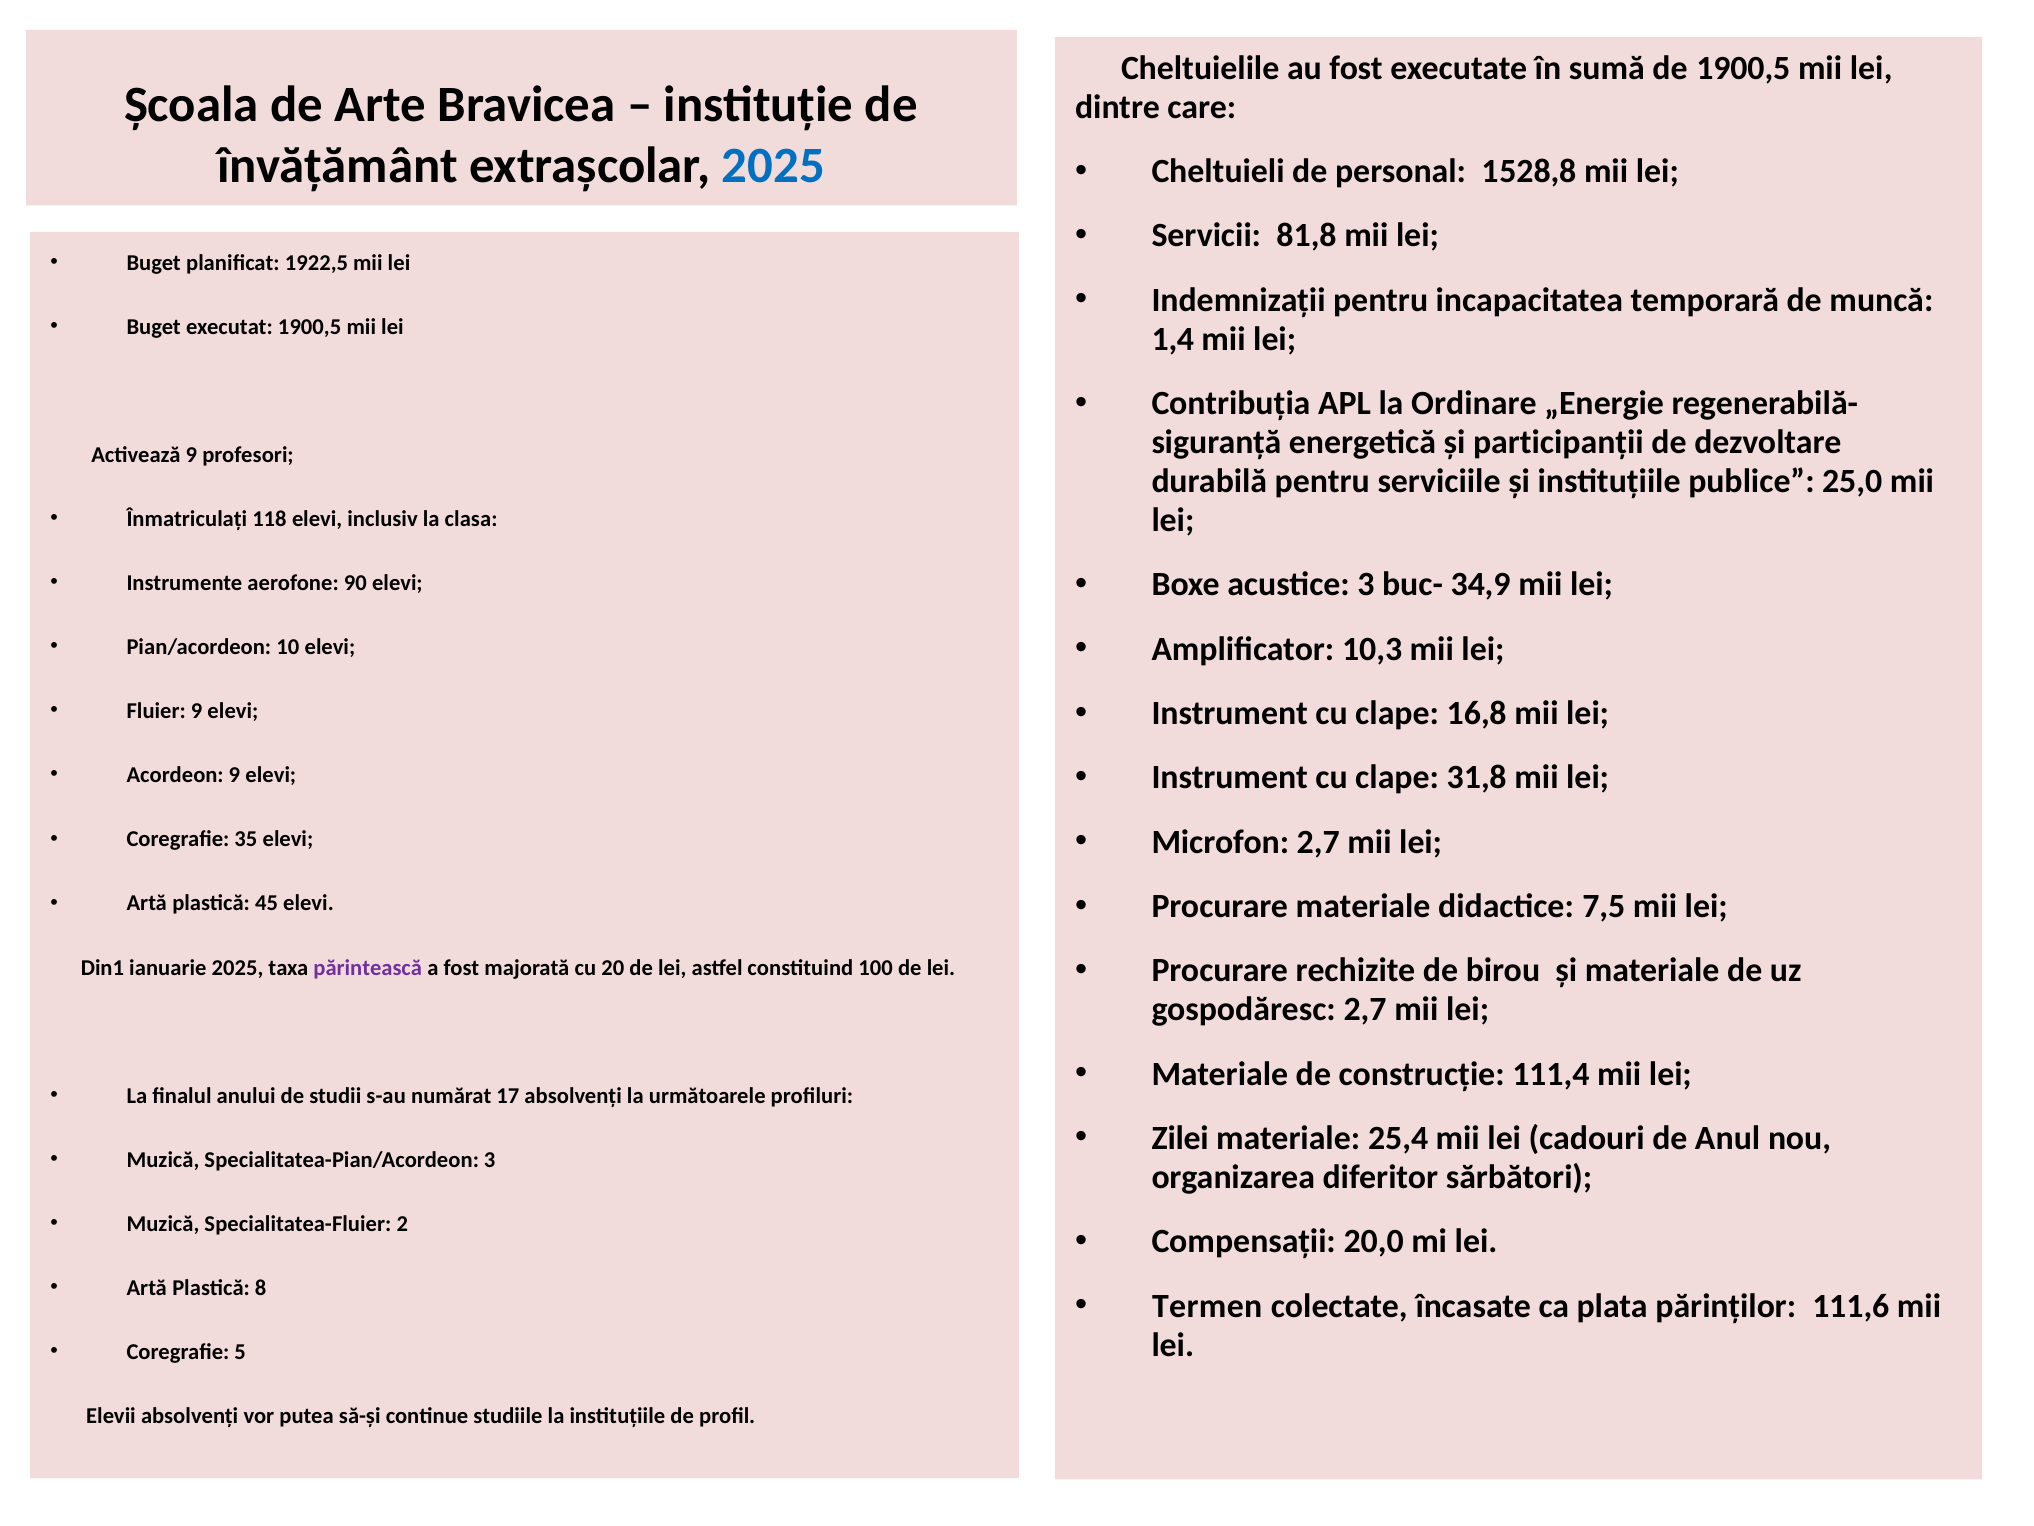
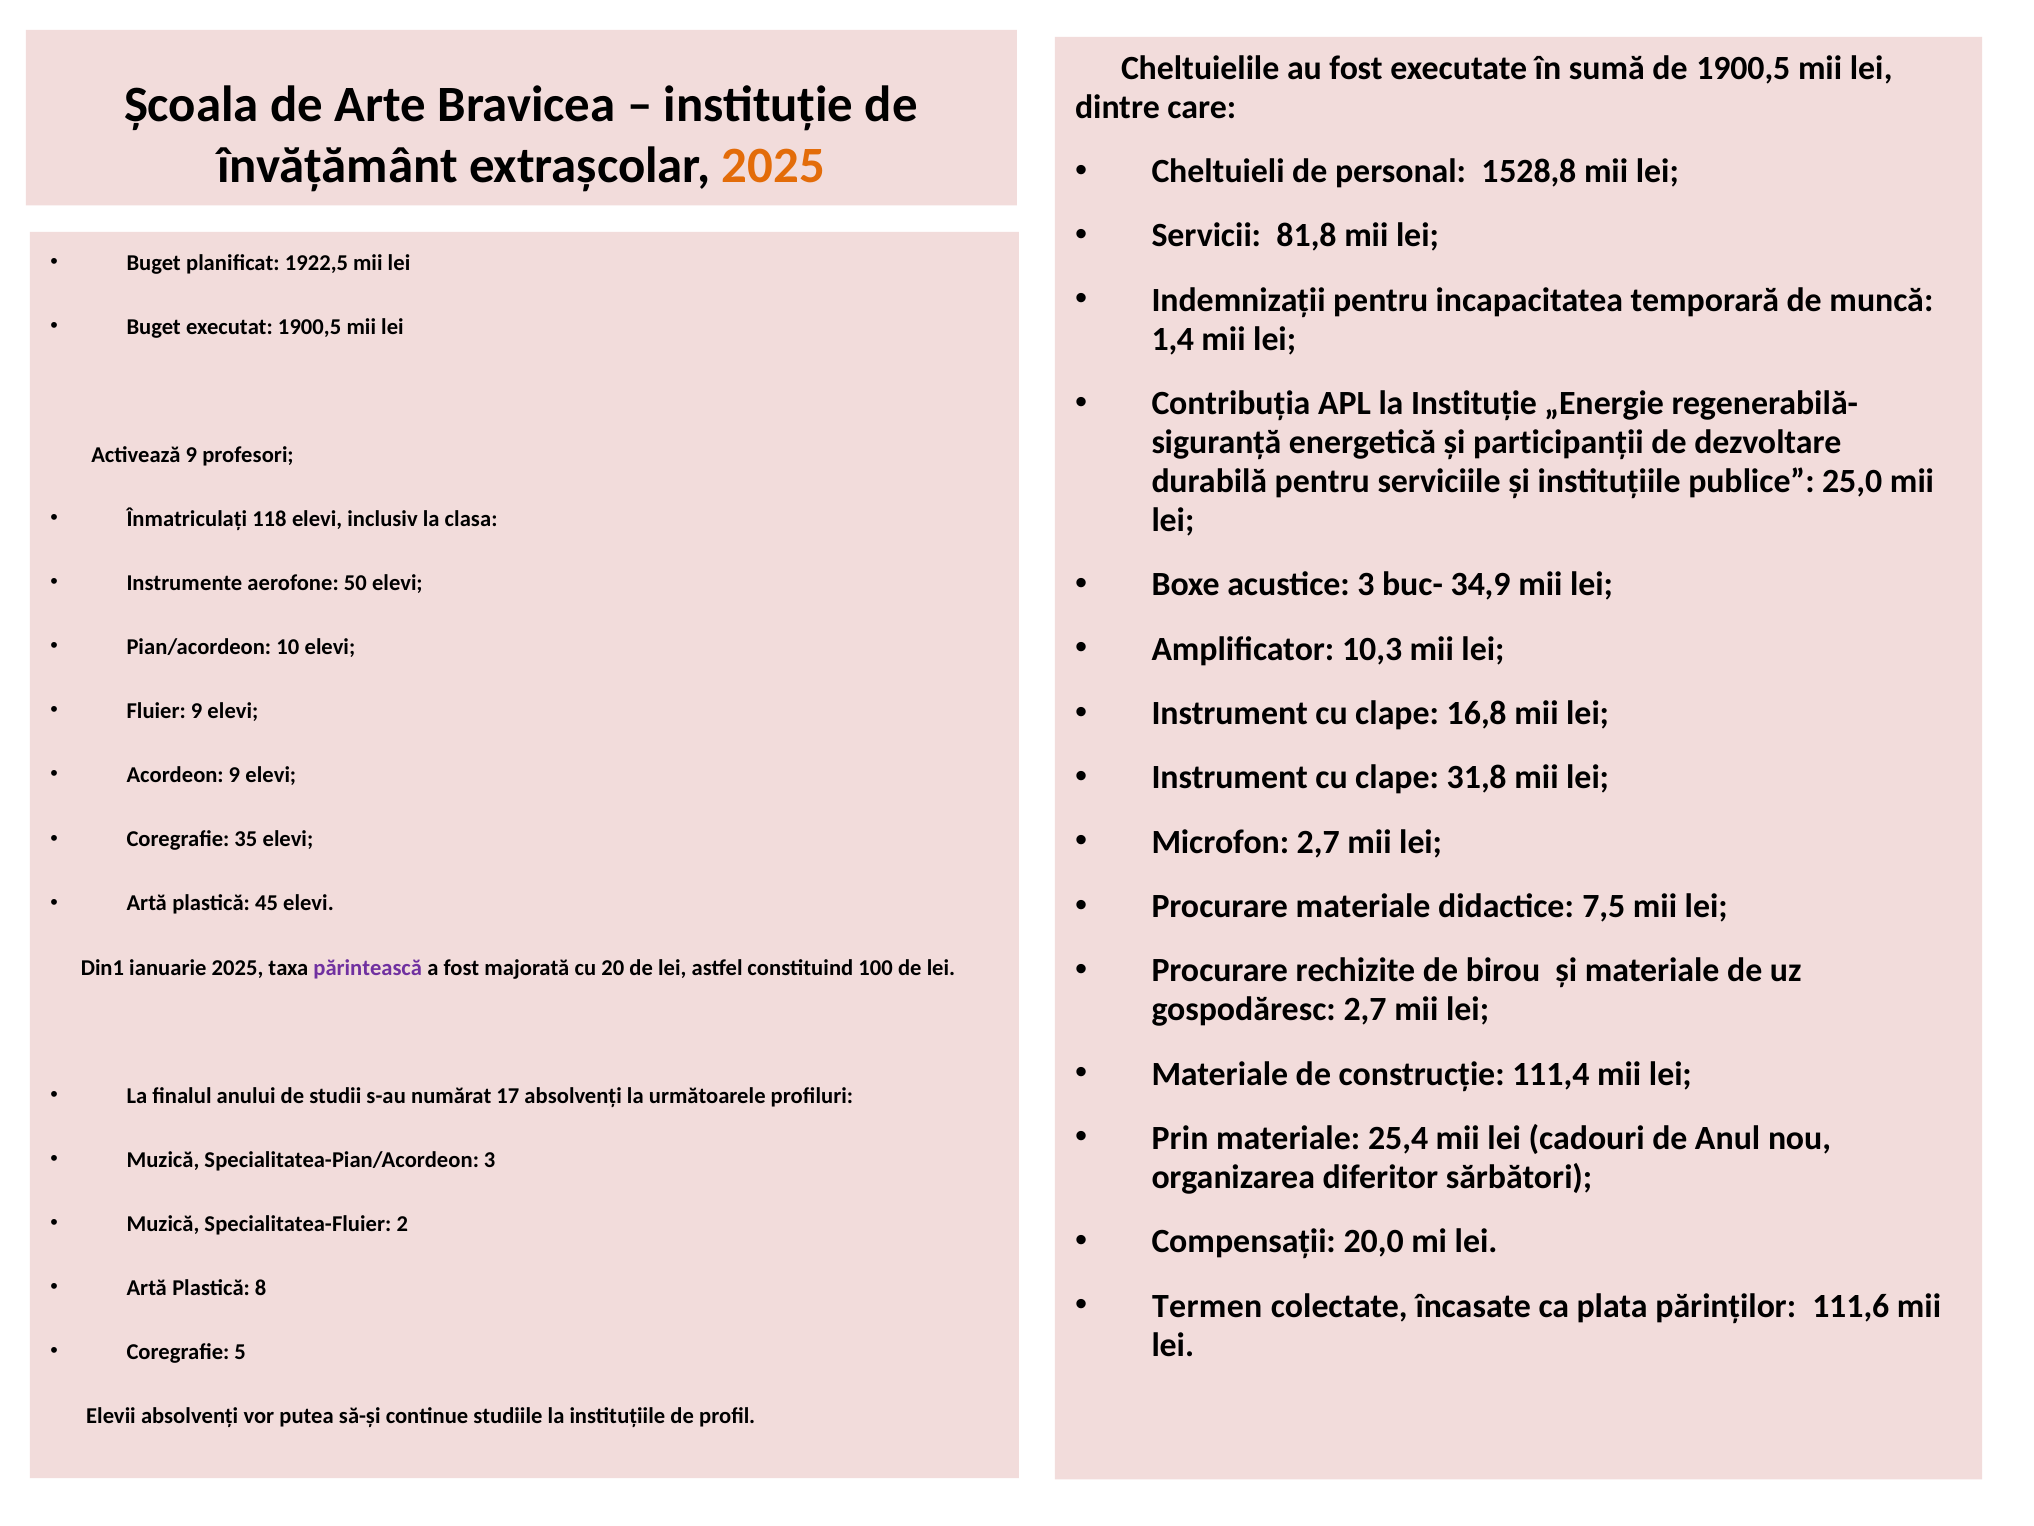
2025 colour: blue -> orange (773, 165)
la Ordinare: Ordinare -> Instituție (1474, 403)
90: 90 -> 50 (355, 583)
Zilei: Zilei -> Prin (1180, 1138)
